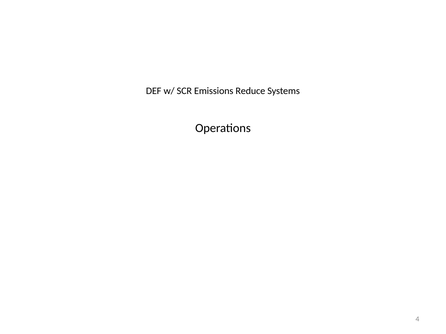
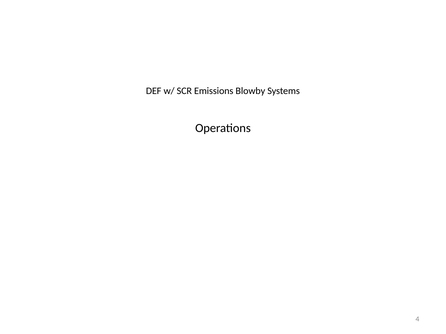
Reduce: Reduce -> Blowby (250, 91)
